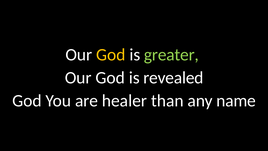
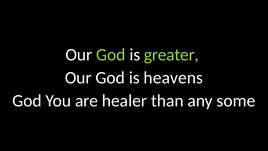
God colour: yellow -> light green (111, 55)
revealed: revealed -> heavens (173, 78)
name: name -> some (236, 101)
